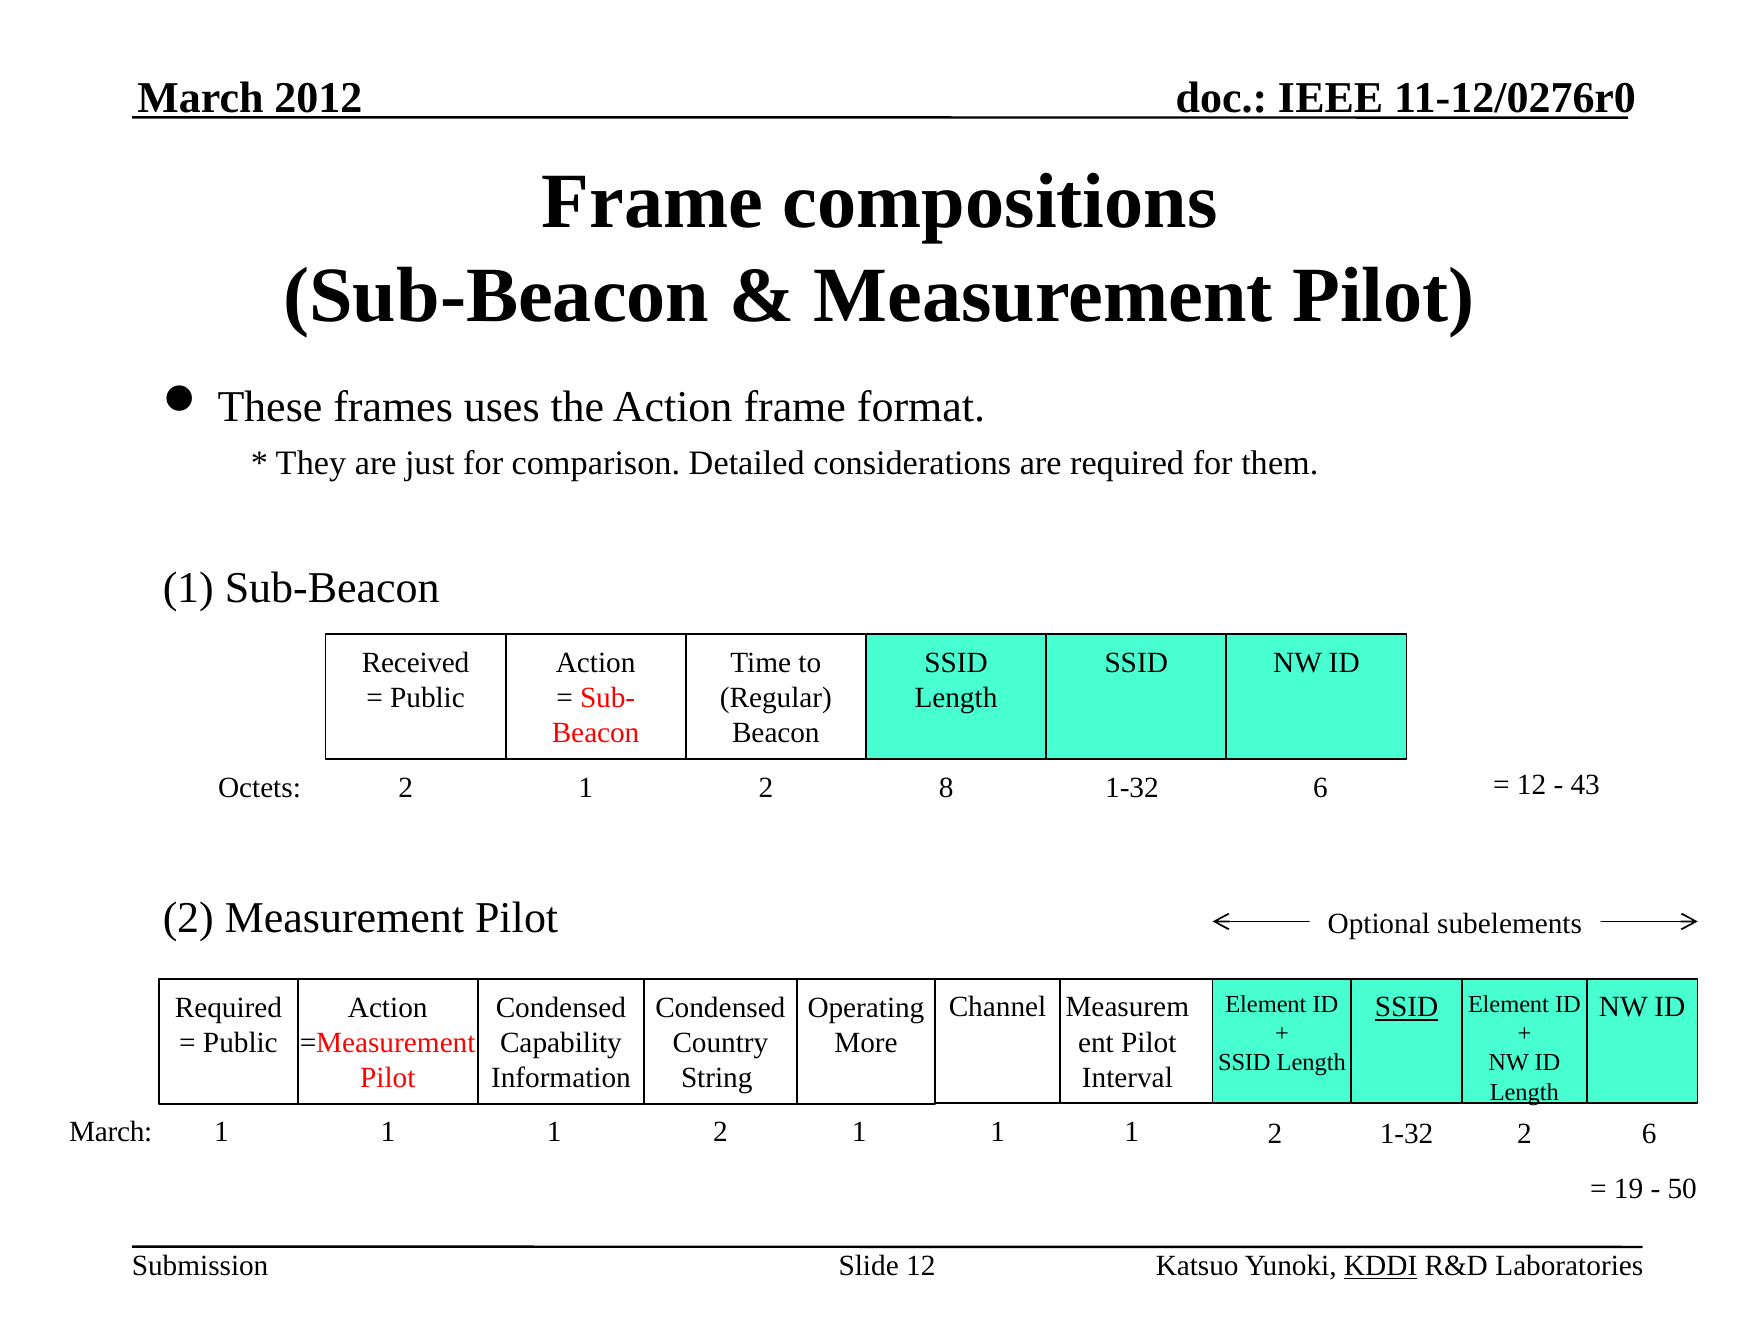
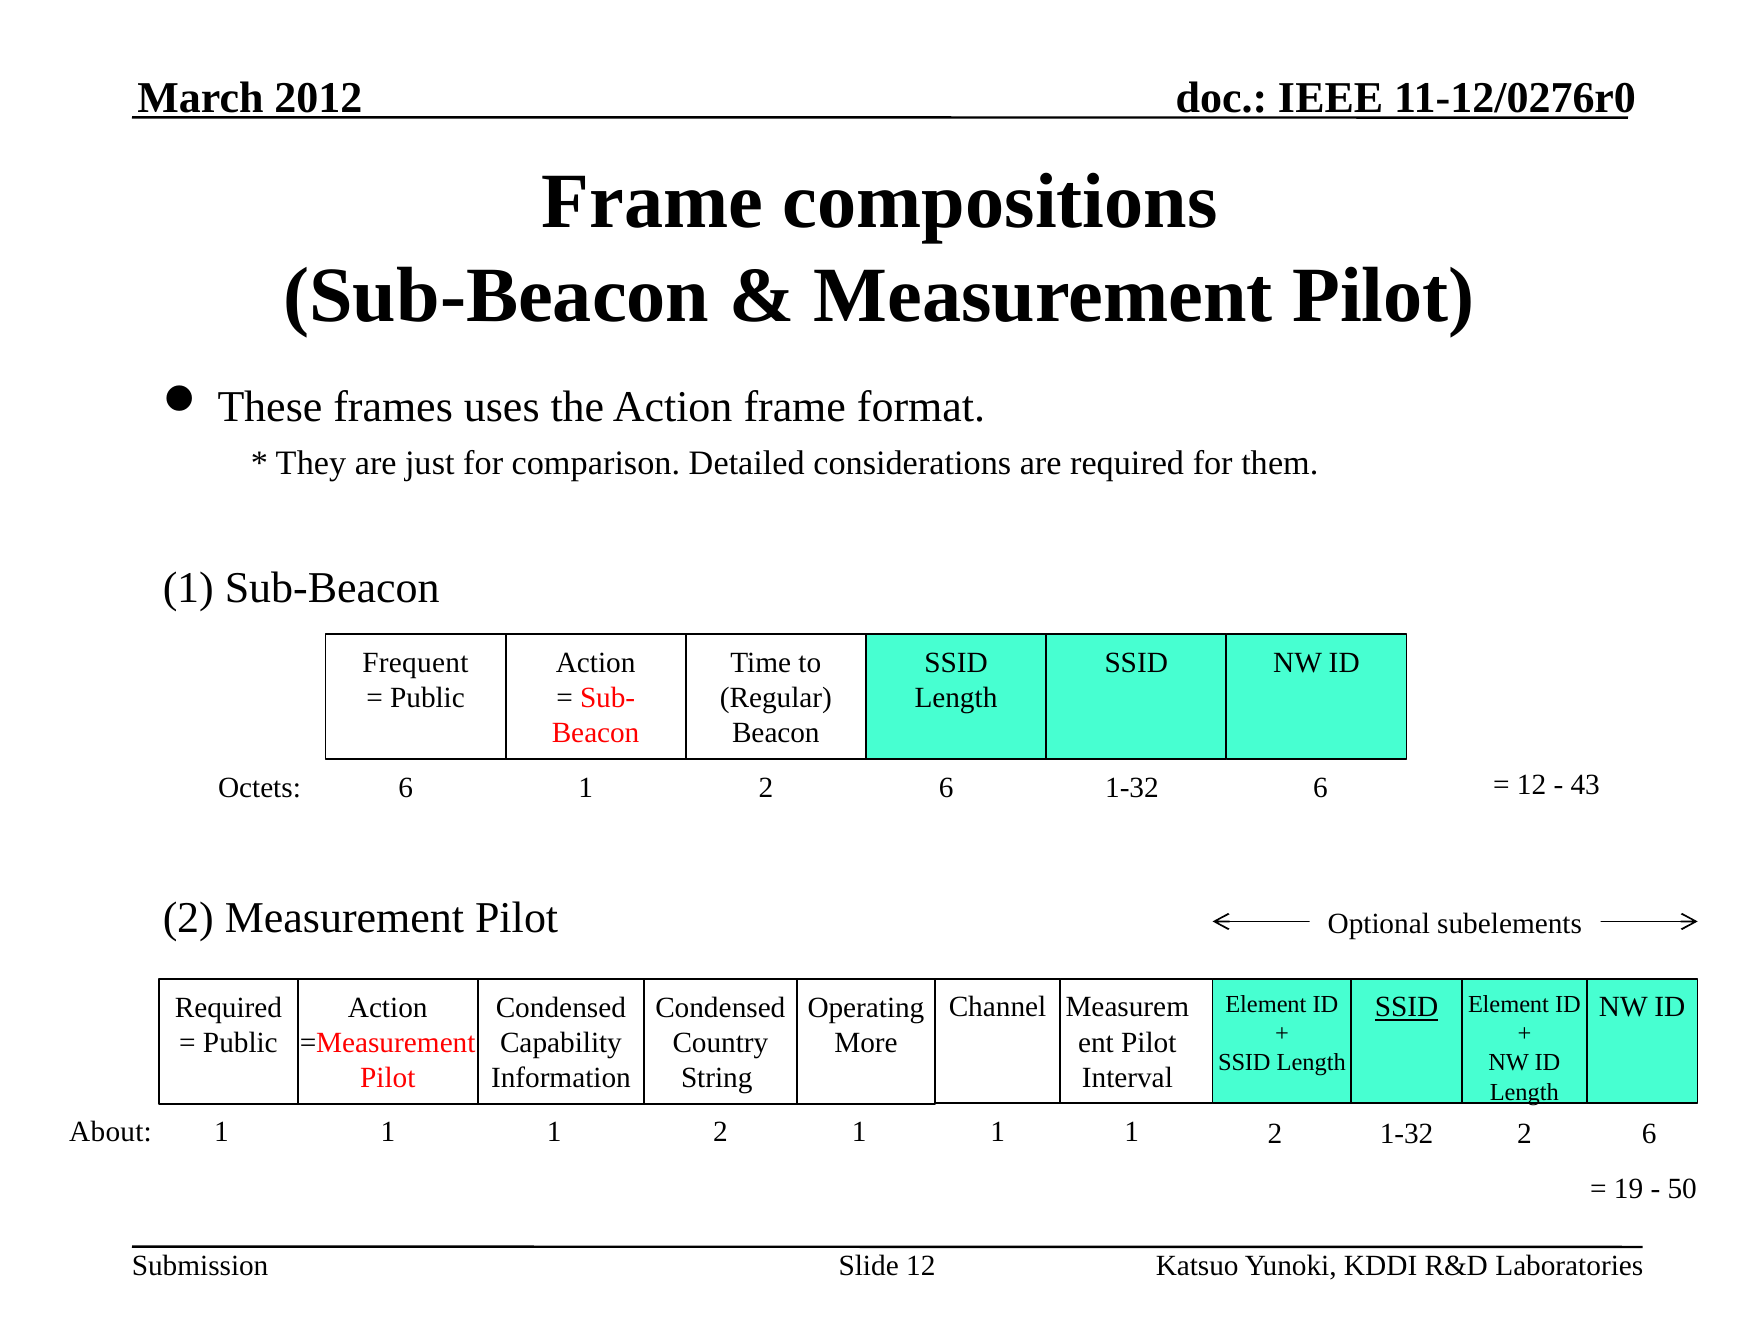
Received: Received -> Frequent (415, 663)
Octets 2: 2 -> 6 (406, 787)
1 2 8: 8 -> 6 (946, 787)
March: March -> About (110, 1132)
KDDI underline: present -> none (1381, 1266)
